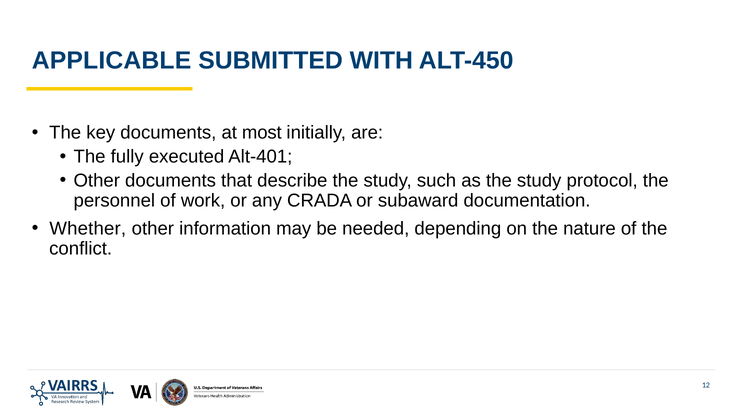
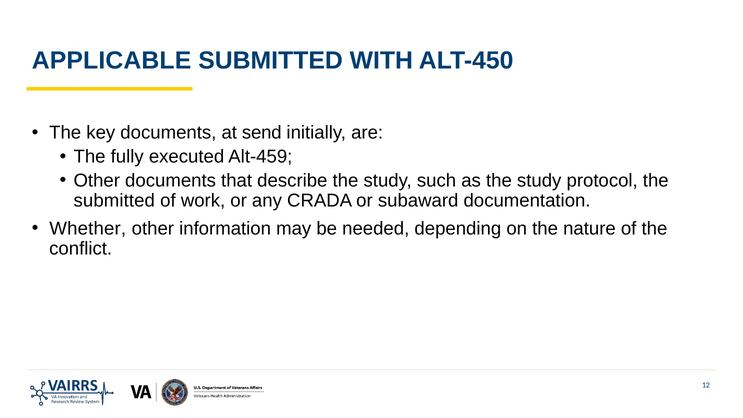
most: most -> send (262, 133)
Alt-401: Alt-401 -> Alt-459 (260, 157)
personnel: personnel -> submitted (114, 201)
